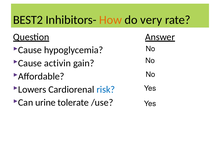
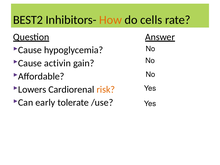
very: very -> cells (151, 20)
risk colour: blue -> orange (106, 89)
urine: urine -> early (45, 103)
